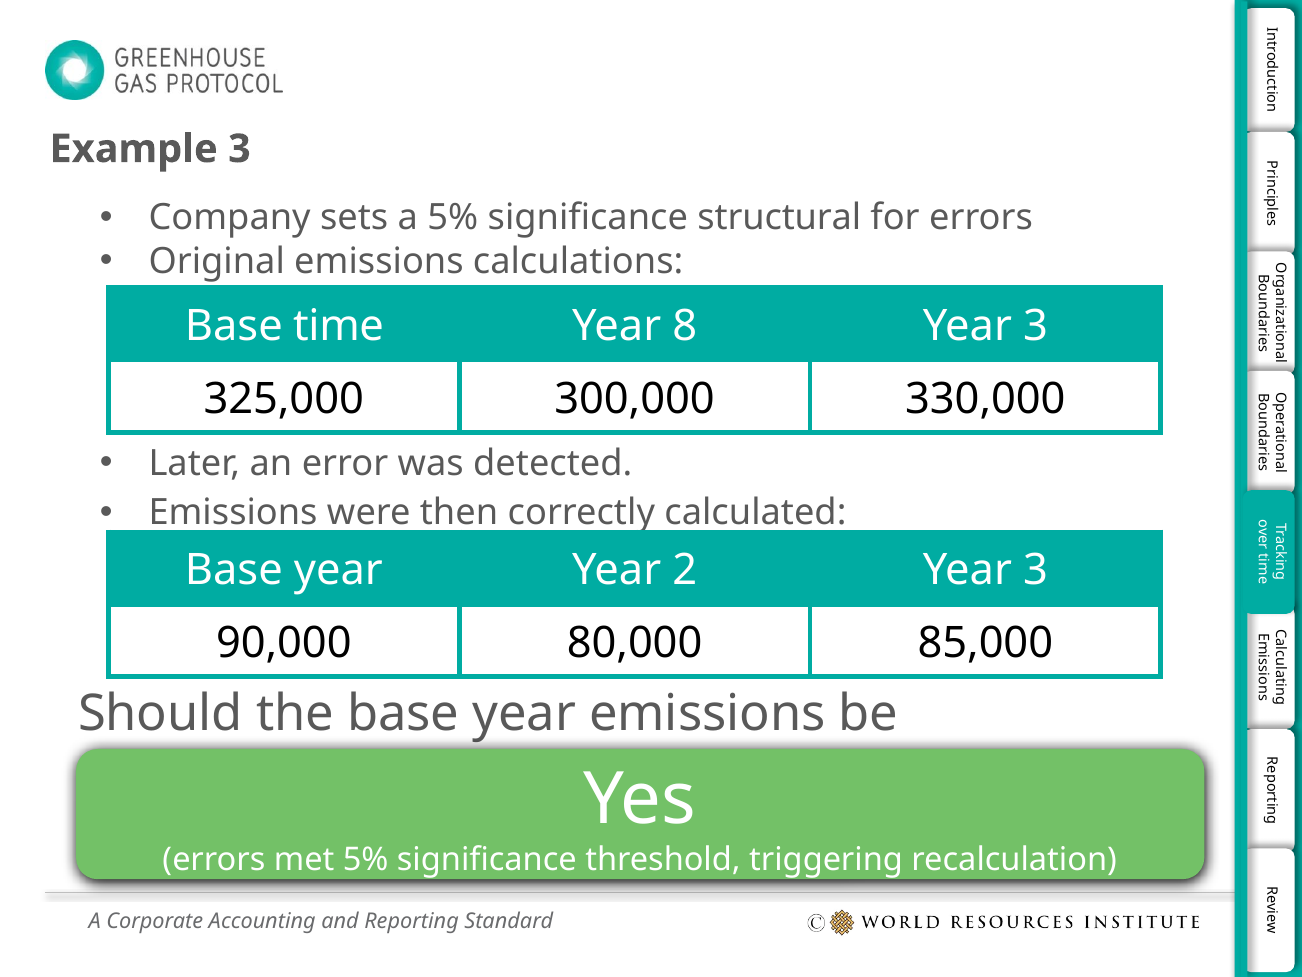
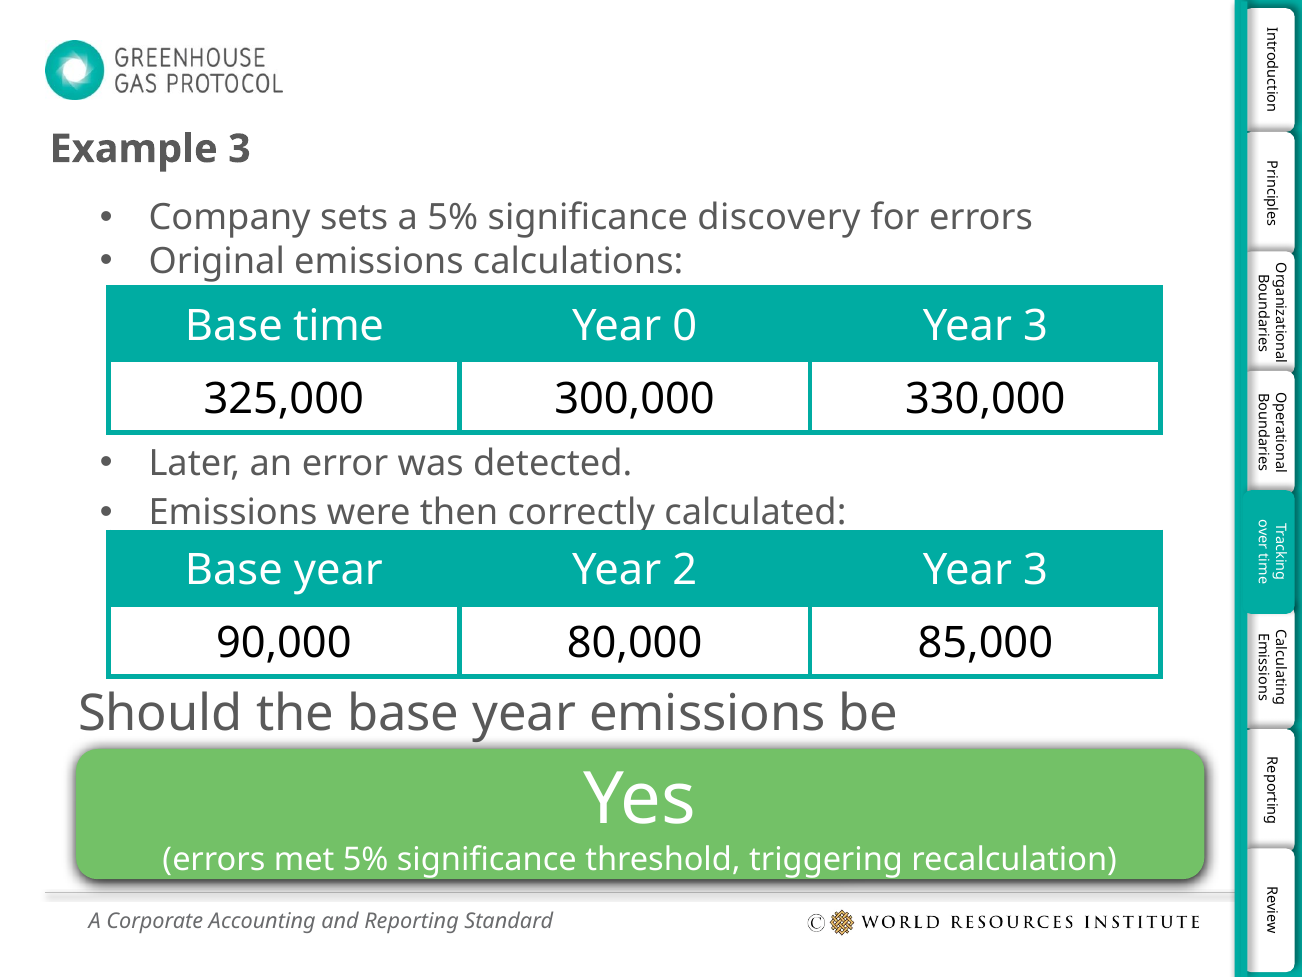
structural: structural -> discovery (779, 218)
8: 8 -> 0 (685, 326)
